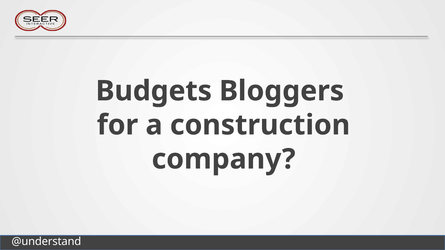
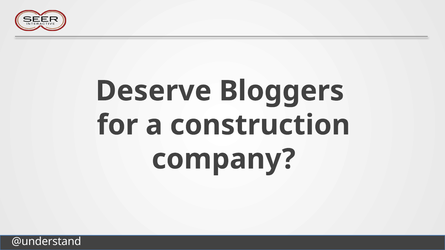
Budgets: Budgets -> Deserve (154, 91)
